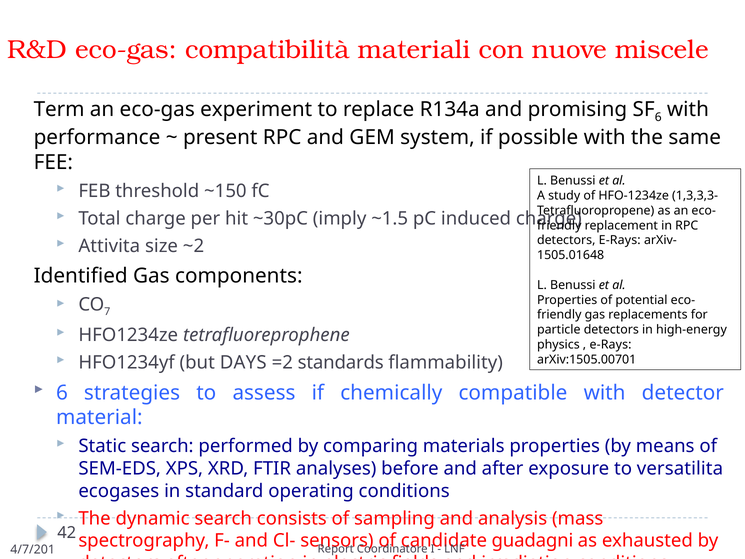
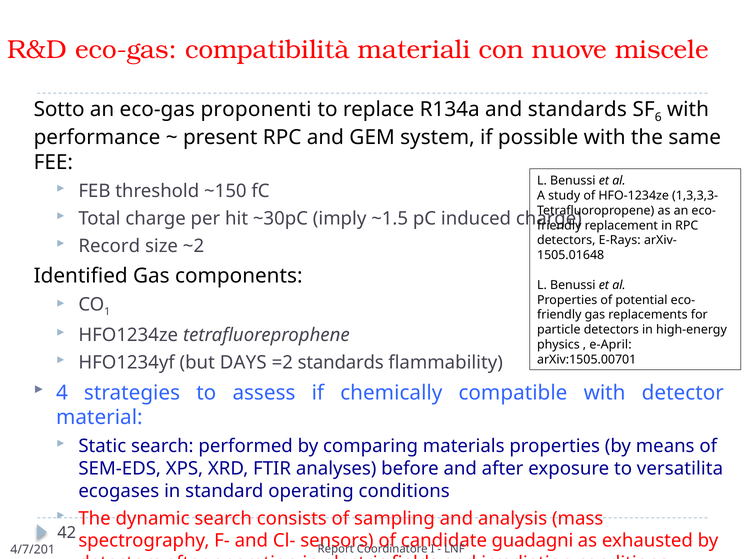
Term: Term -> Sotto (59, 109)
experiment: experiment -> proponenti (256, 109)
and promising: promising -> standards (577, 109)
Attivita: Attivita -> Record (109, 246)
7: 7 -> 1 (107, 312)
e-Rays: e-Rays -> e-April (611, 345)
6: 6 -> 4 (62, 393)
